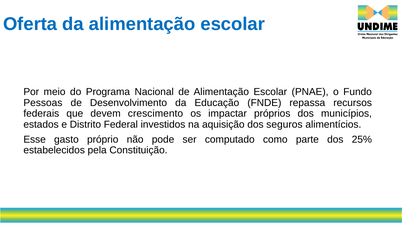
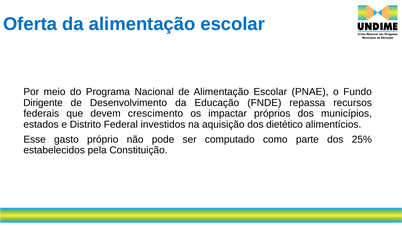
Pessoas: Pessoas -> Dirigente (43, 103)
seguros: seguros -> dietético (285, 124)
